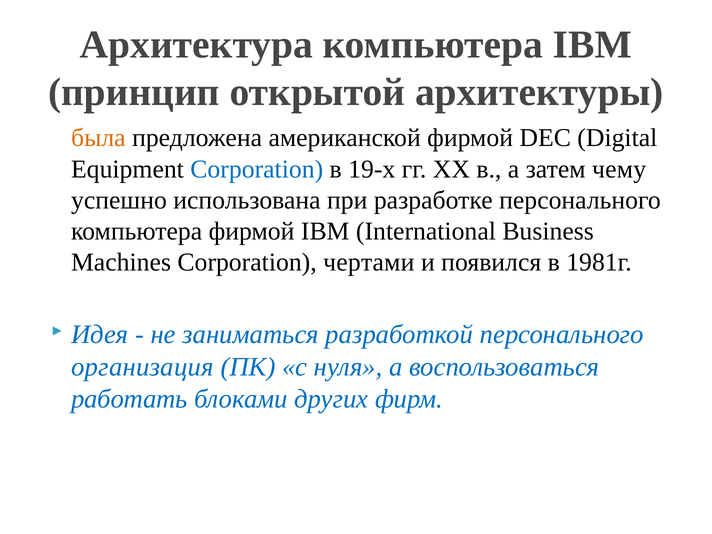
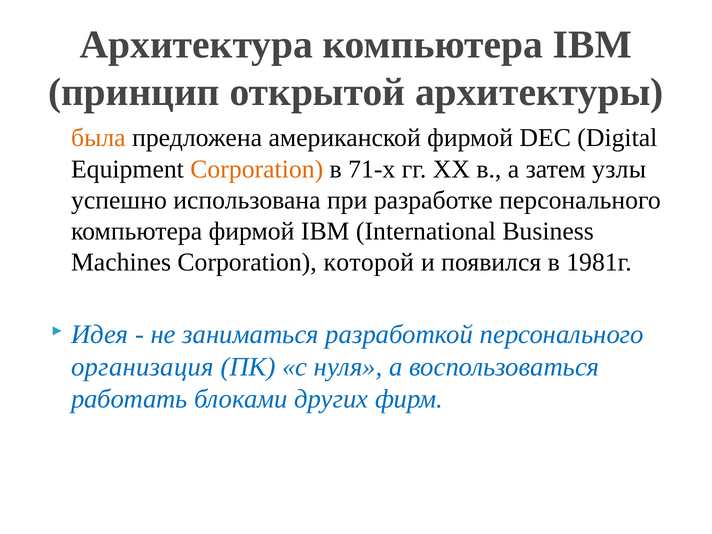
Corporation colour: blue -> orange (257, 169)
19-х: 19-х -> 71-х (372, 169)
чему: чему -> узлы (619, 169)
чертами: чертами -> которой (369, 262)
